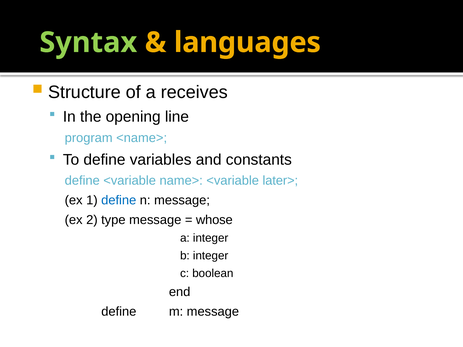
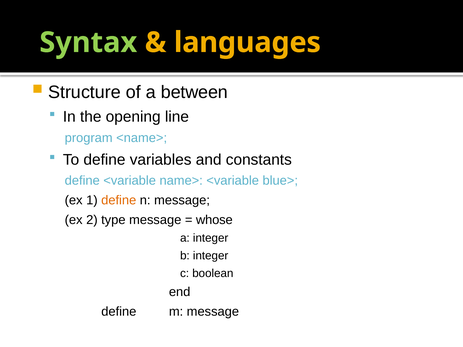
receives: receives -> between (194, 92)
later>: later> -> blue> (280, 181)
define colour: blue -> orange (119, 200)
